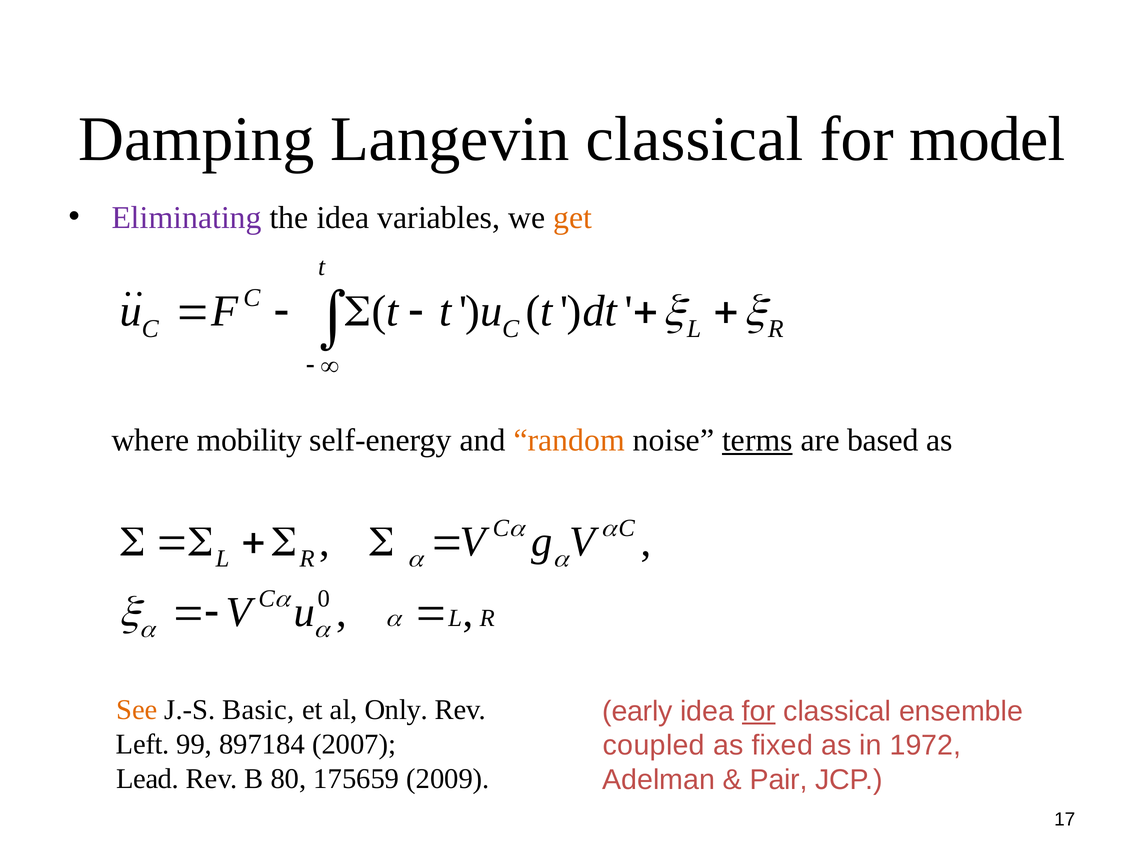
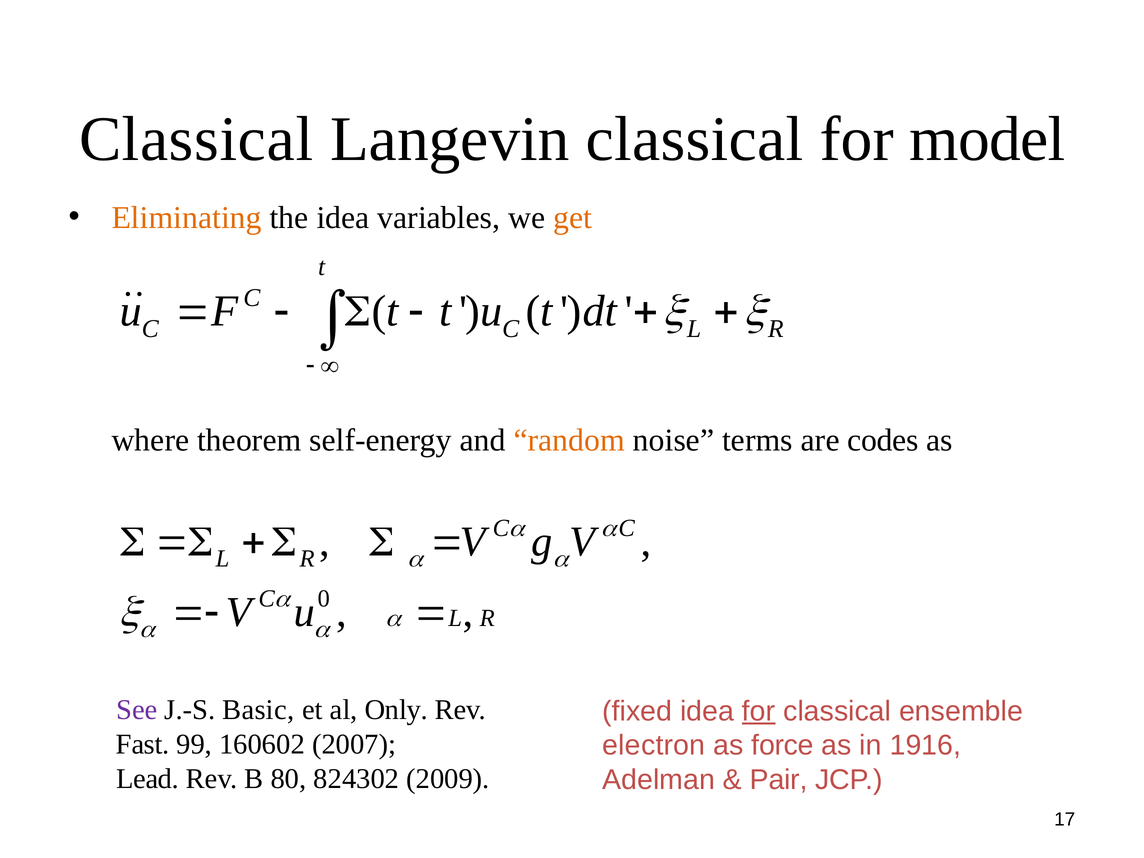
Damping: Damping -> Classical (196, 139)
Eliminating colour: purple -> orange (187, 218)
mobility: mobility -> theorem (249, 440)
terms underline: present -> none (757, 440)
based: based -> codes (883, 440)
See colour: orange -> purple (137, 710)
early: early -> fixed (637, 711)
Left: Left -> Fast (143, 744)
897184: 897184 -> 160602 (262, 744)
coupled: coupled -> electron (654, 745)
fixed: fixed -> force (783, 745)
1972: 1972 -> 1916 (925, 745)
175659: 175659 -> 824302 (356, 779)
